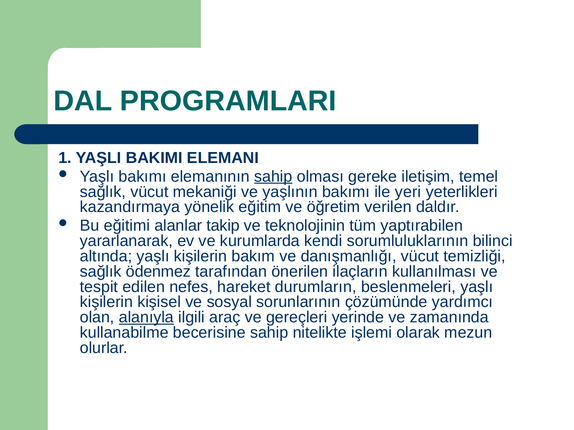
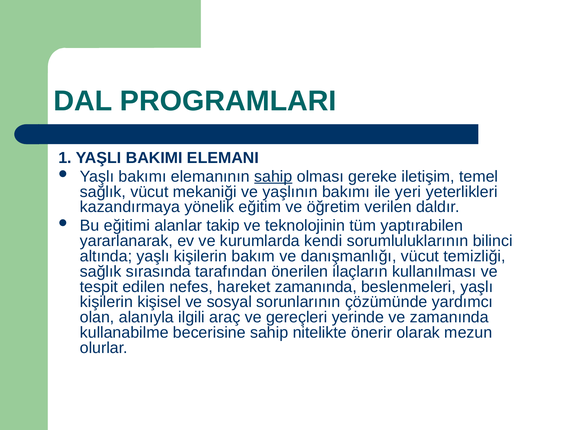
ödenmez: ödenmez -> sırasında (158, 272)
hareket durumların: durumların -> zamanında (316, 287)
alanıyla underline: present -> none (146, 318)
işlemi: işlemi -> önerir (372, 333)
